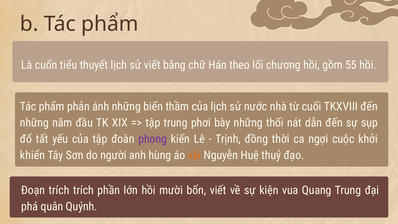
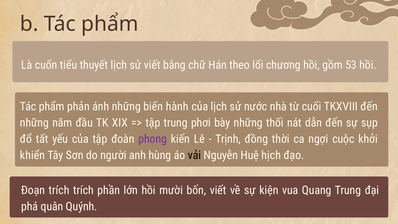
55: 55 -> 53 (351, 65)
thầm: thầm -> hành (177, 106)
vải colour: orange -> black (194, 155)
thuỷ: thuỷ -> hịch (271, 155)
